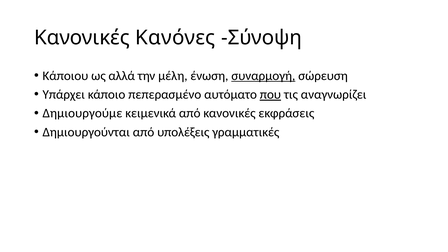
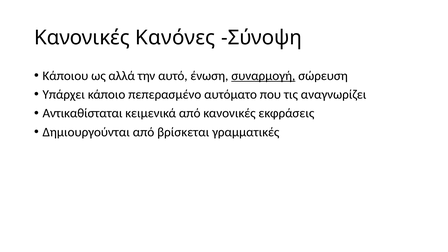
µέλη: µέλη -> αυτό (173, 76)
που underline: present -> none (270, 95)
Δημιουργούμε: Δημιουργούμε -> Αντικαθίσταται (83, 113)
υπολέξεις: υπολέξεις -> βρίσκεται (183, 132)
